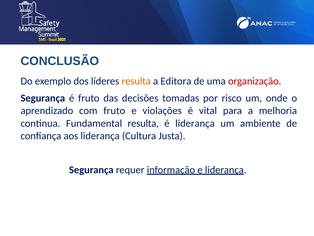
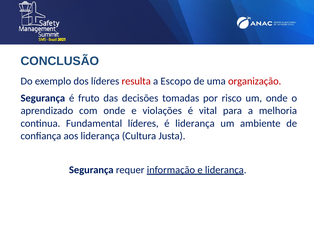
resulta colour: orange -> red (136, 81)
Editora: Editora -> Escopo (176, 81)
com fruto: fruto -> onde (114, 110)
Fundamental resulta: resulta -> líderes (143, 123)
